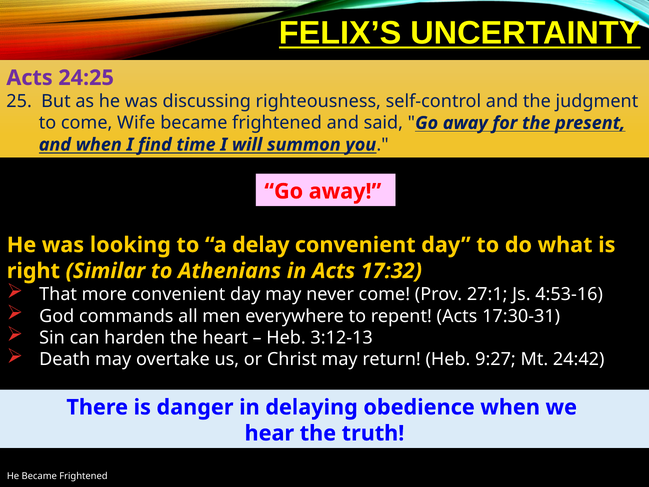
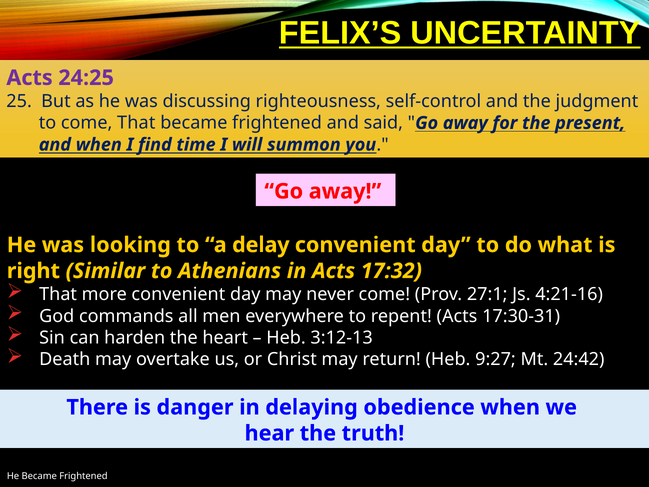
come Wife: Wife -> That (136, 123)
4:53-16: 4:53-16 -> 4:21-16 (569, 294)
